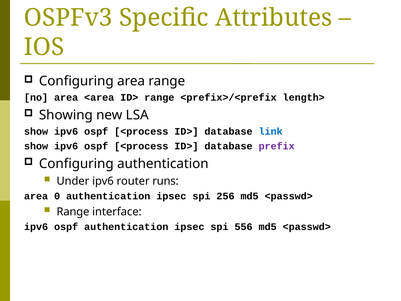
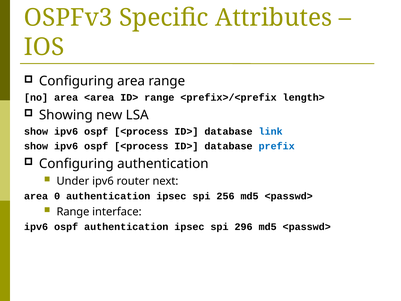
prefix colour: purple -> blue (277, 146)
runs: runs -> next (165, 181)
556: 556 -> 296 (244, 227)
